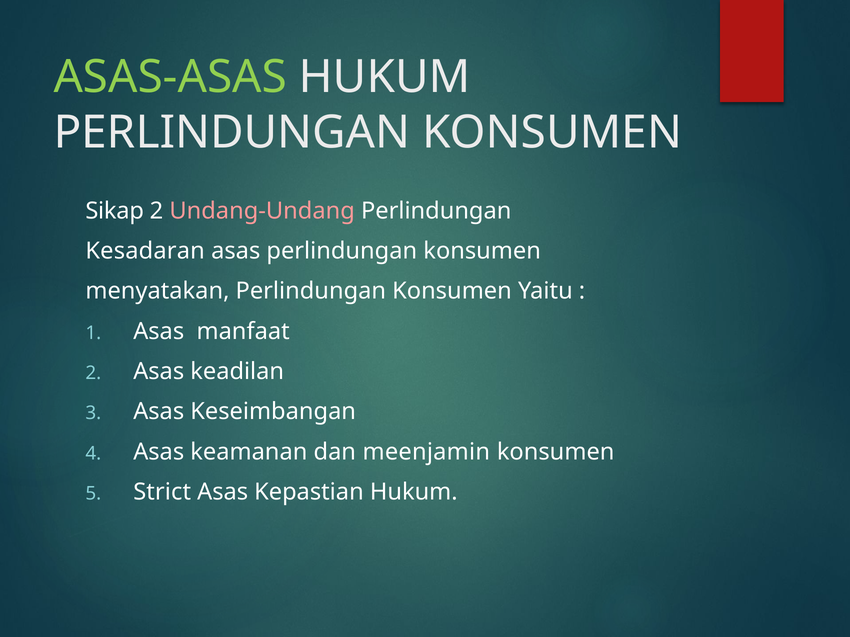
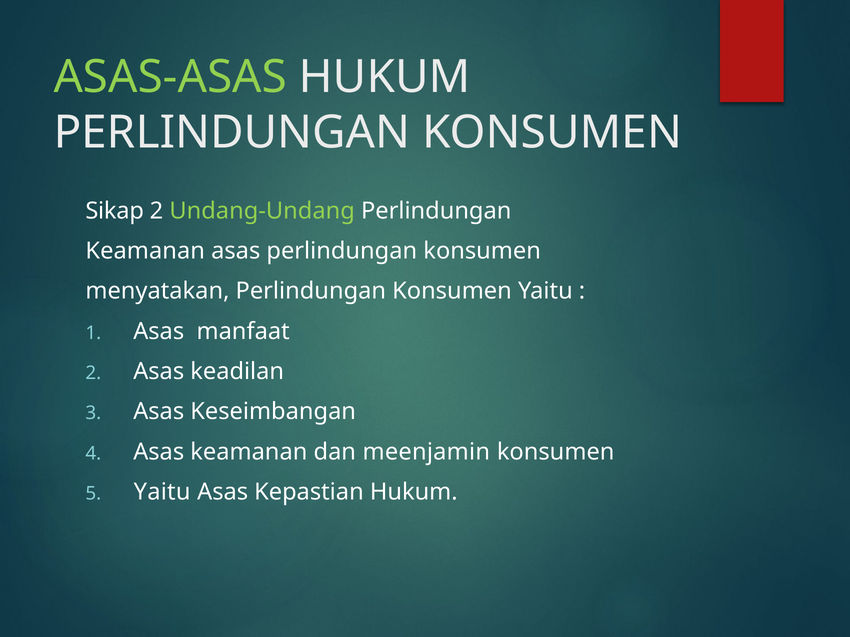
Undang-Undang colour: pink -> light green (262, 211)
Kesadaran: Kesadaran -> Keamanan (145, 251)
Strict: Strict -> Yaitu (162, 492)
